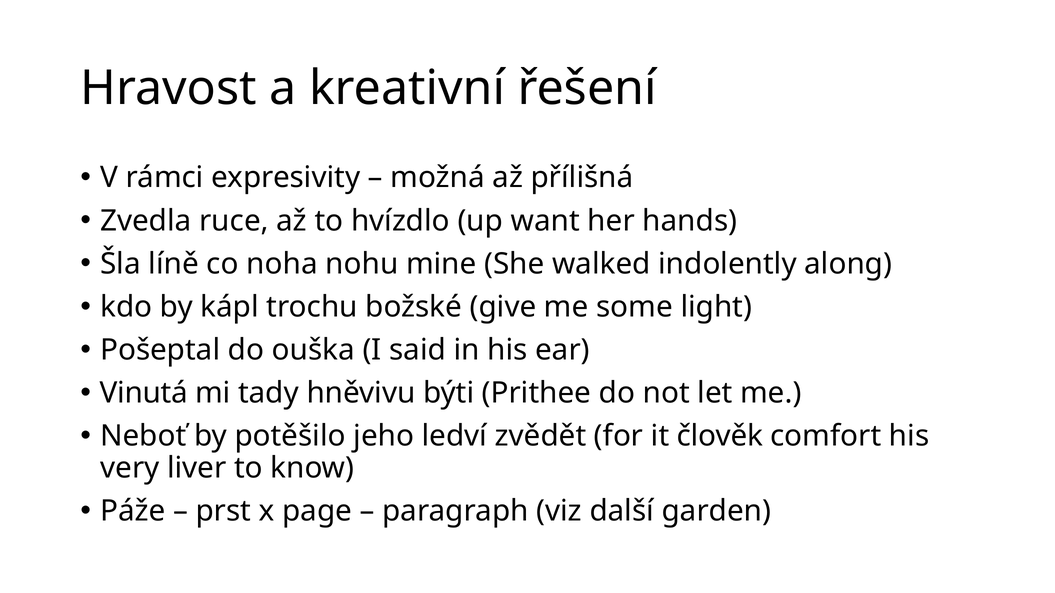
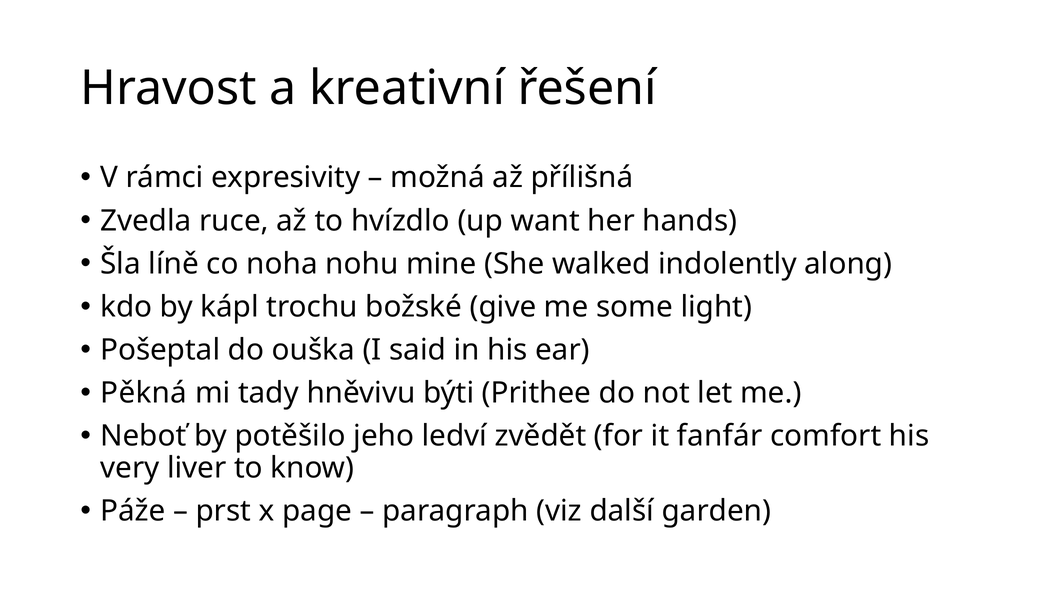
Vinutá: Vinutá -> Pěkná (144, 393)
člověk: člověk -> fanfár (720, 436)
